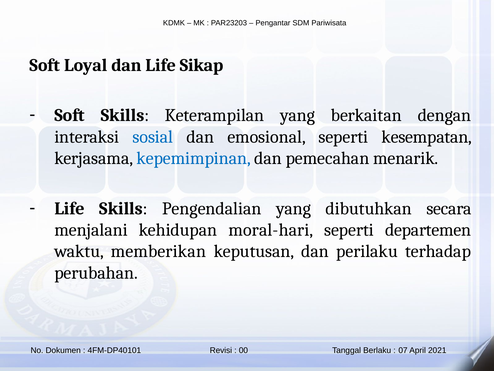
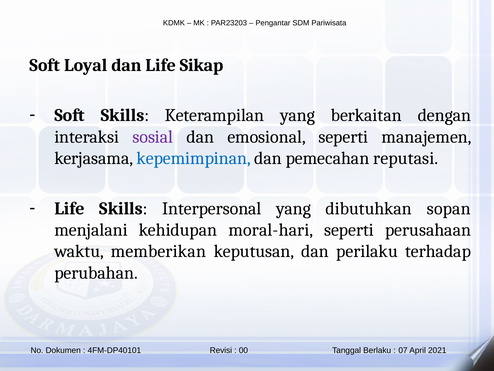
sosial colour: blue -> purple (153, 137)
kesempatan: kesempatan -> manajemen (427, 137)
menarik: menarik -> reputasi (406, 158)
Pengendalian: Pengendalian -> Interpersonal (212, 208)
secara: secara -> sopan (449, 208)
departemen: departemen -> perusahaan (428, 230)
